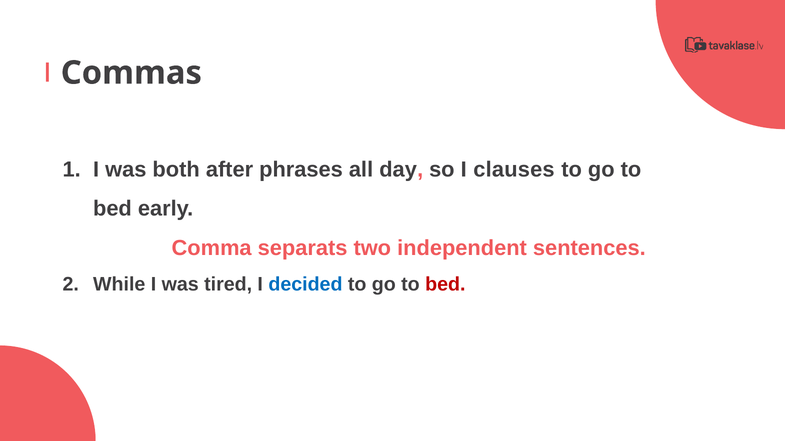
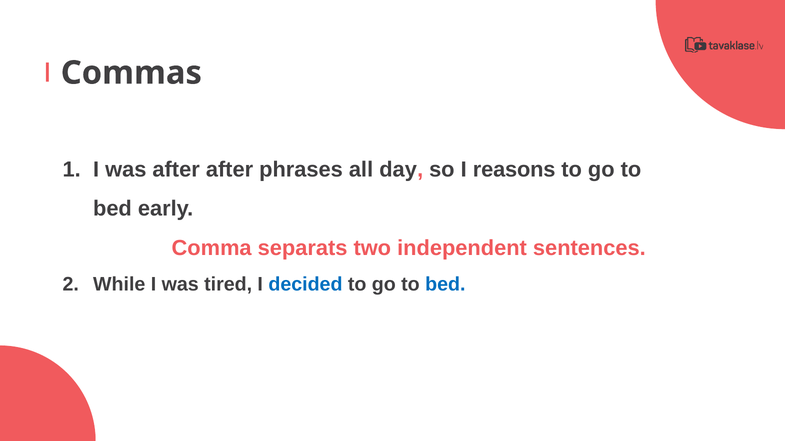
was both: both -> after (176, 170)
clauses: clauses -> reasons (514, 170)
bed colour: red -> blue (445, 285)
